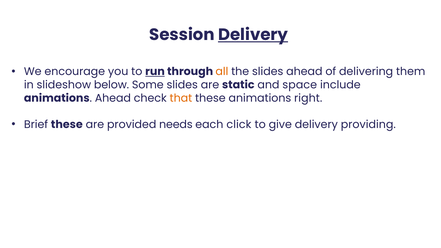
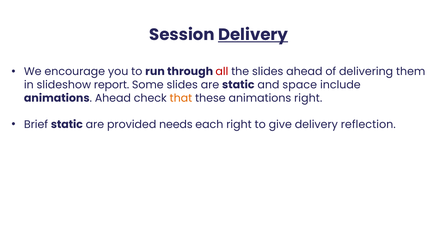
run underline: present -> none (155, 72)
all colour: orange -> red (222, 72)
below: below -> report (112, 85)
Brief these: these -> static (67, 125)
each click: click -> right (239, 125)
providing: providing -> reflection (368, 125)
